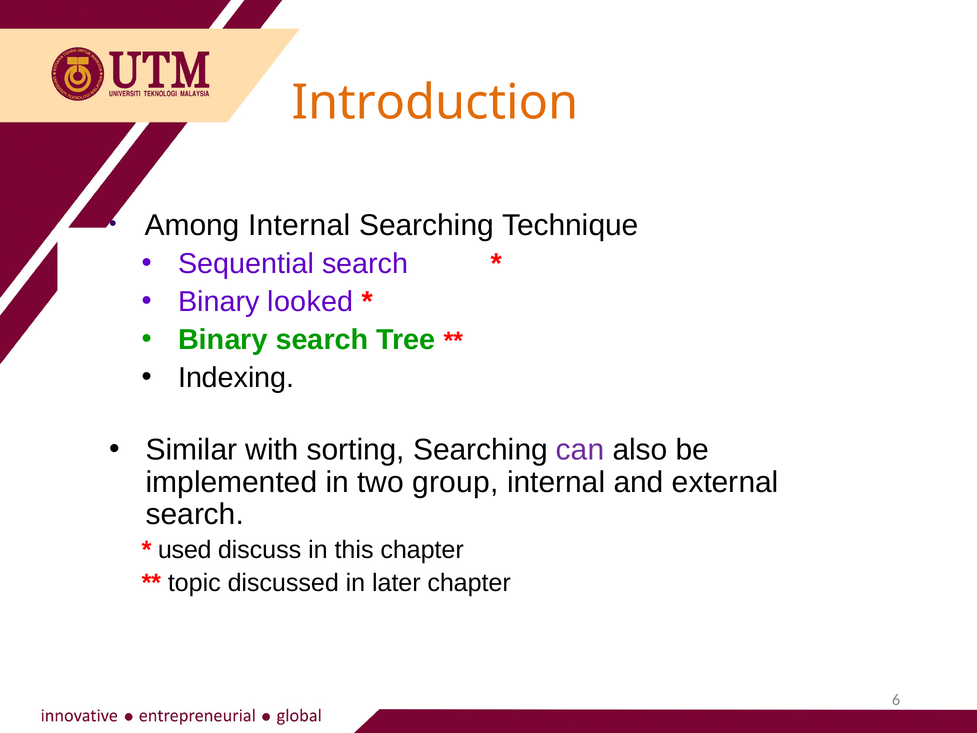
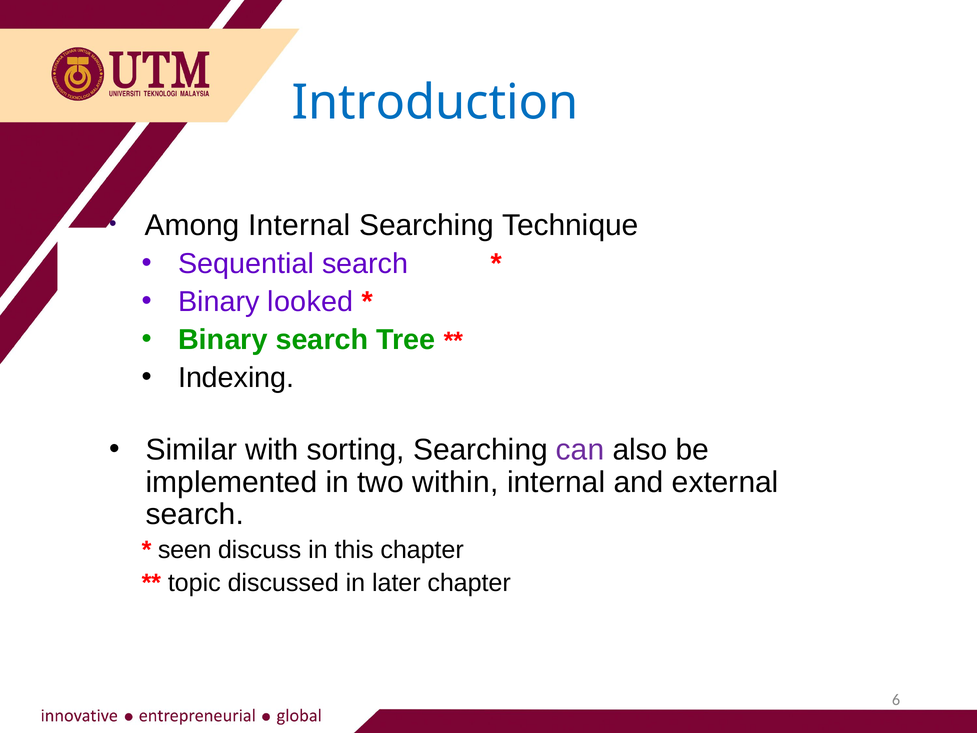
Introduction colour: orange -> blue (435, 103)
group: group -> within (455, 482)
used: used -> seen (185, 550)
